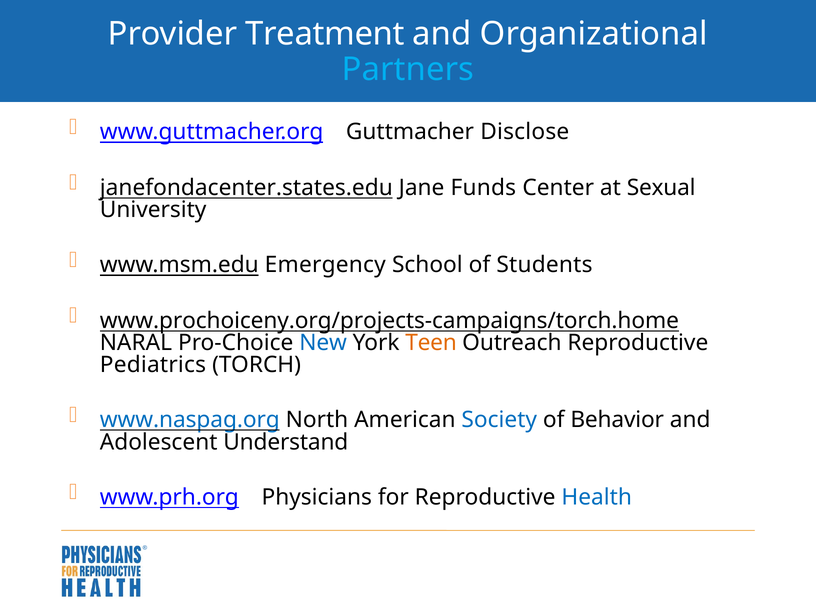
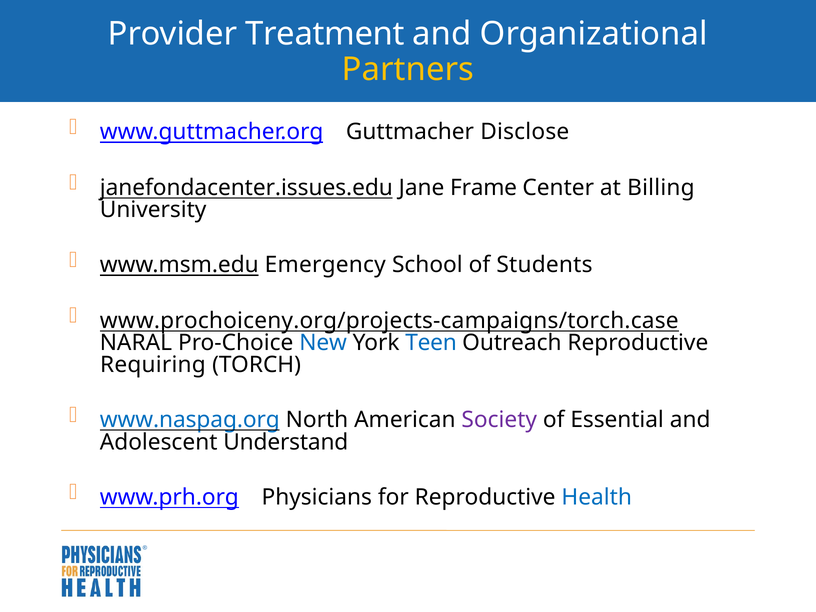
Partners colour: light blue -> yellow (408, 70)
janefondacenter.states.edu: janefondacenter.states.edu -> janefondacenter.issues.edu (246, 188)
Funds: Funds -> Frame (484, 188)
Sexual: Sexual -> Billing (661, 188)
www.prochoiceny.org/projects-campaigns/torch.home: www.prochoiceny.org/projects-campaigns/torch.home -> www.prochoiceny.org/projects-campaigns/torch.case (389, 321)
Teen colour: orange -> blue (431, 343)
Pediatrics: Pediatrics -> Requiring (153, 365)
Society colour: blue -> purple (499, 420)
Behavior: Behavior -> Essential (617, 420)
